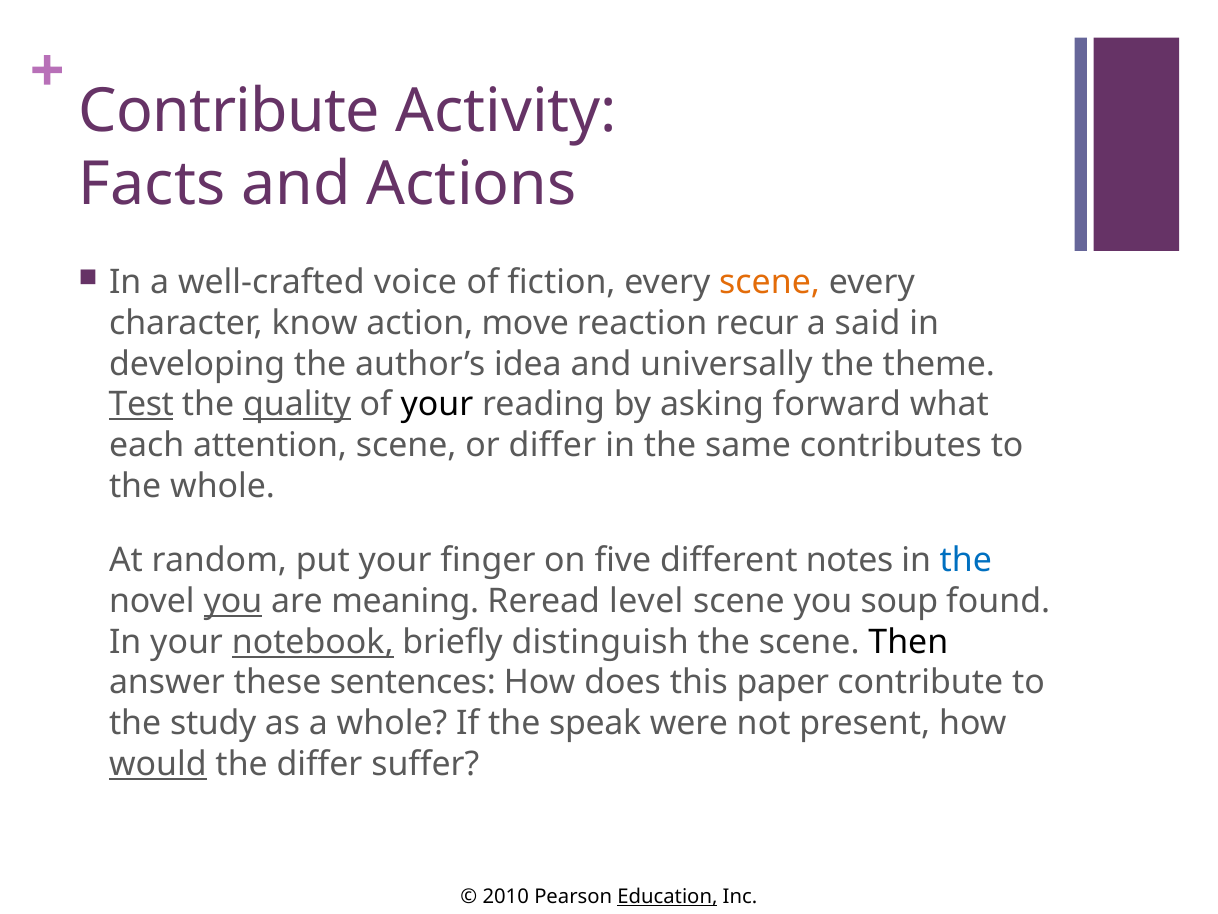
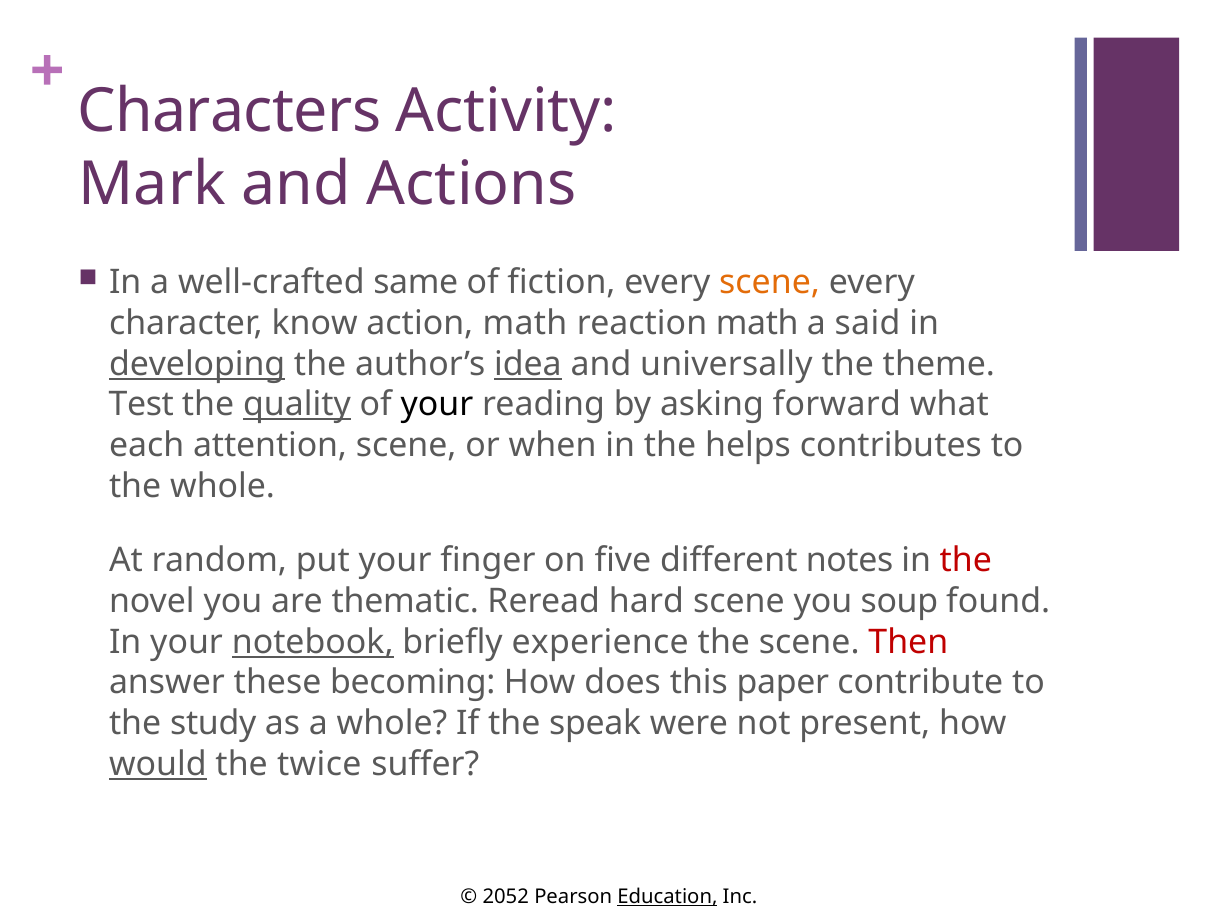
Contribute: Contribute -> Characters (229, 111)
Facts: Facts -> Mark (152, 184)
voice: voice -> same (416, 283)
action move: move -> math (525, 323)
reaction recur: recur -> math (757, 323)
developing underline: none -> present (197, 364)
idea underline: none -> present (528, 364)
Test underline: present -> none (141, 405)
or differ: differ -> when (553, 445)
same: same -> helps (748, 445)
the colour: blue -> red (966, 560)
you underline: present -> none (233, 601)
meaning: meaning -> thematic (405, 601)
level: level -> hard (646, 601)
distinguish: distinguish -> experience (600, 642)
Then colour: black -> red (908, 642)
sentences: sentences -> becoming (413, 682)
the differ: differ -> twice (319, 764)
2010: 2010 -> 2052 (506, 896)
